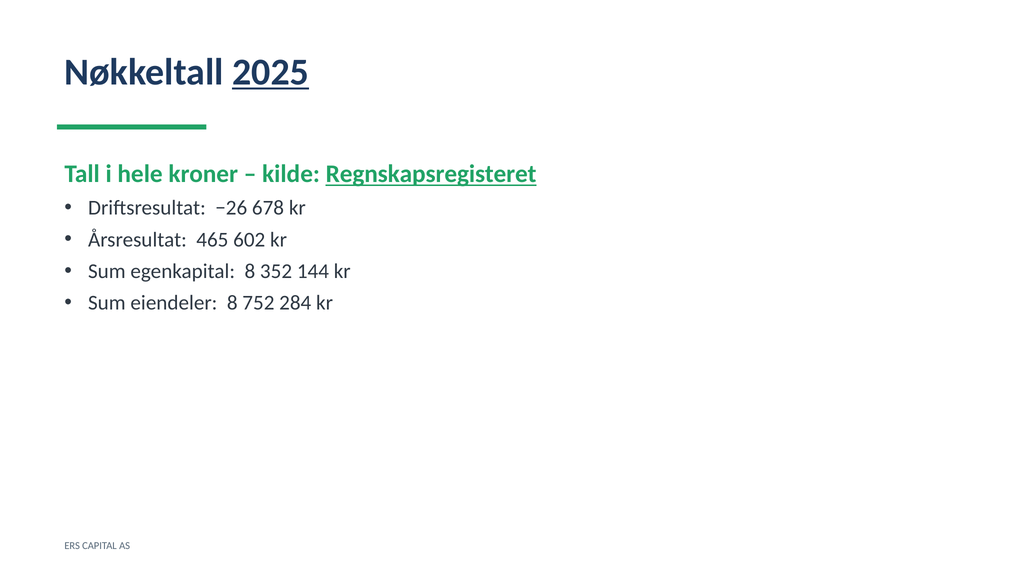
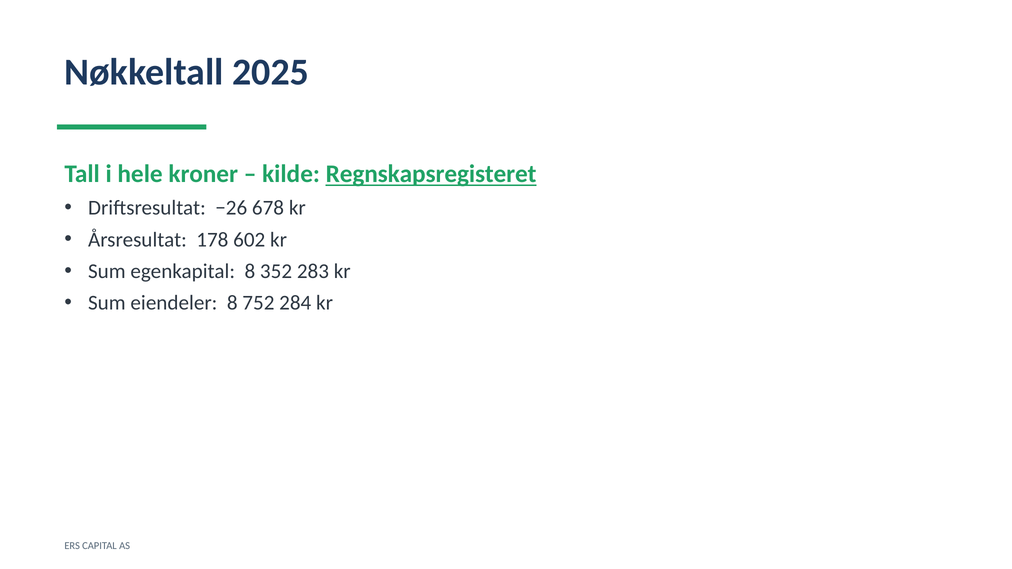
2025 underline: present -> none (271, 72)
465: 465 -> 178 (212, 240)
144: 144 -> 283 (313, 271)
